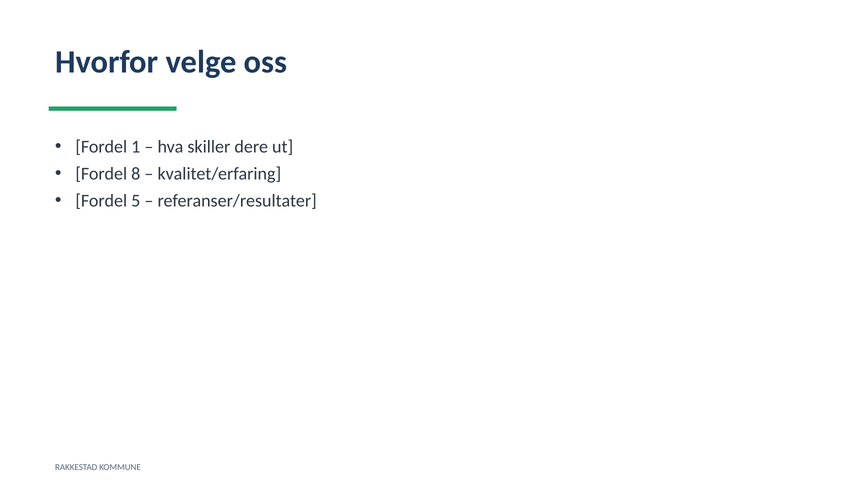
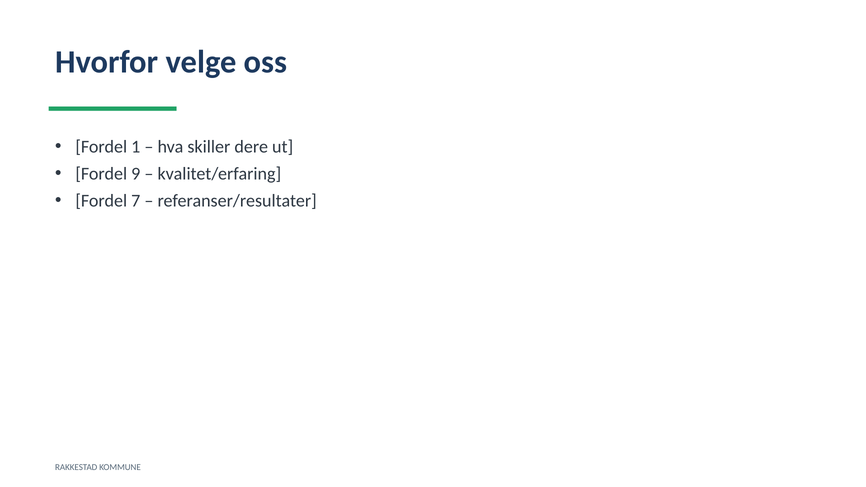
8: 8 -> 9 (136, 174)
5: 5 -> 7 (136, 201)
